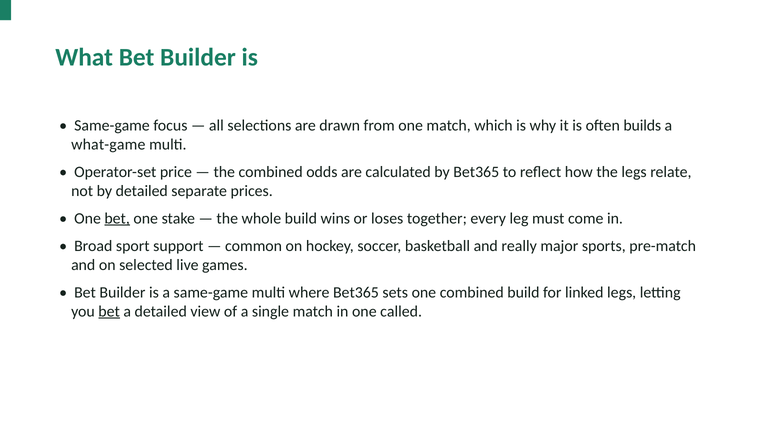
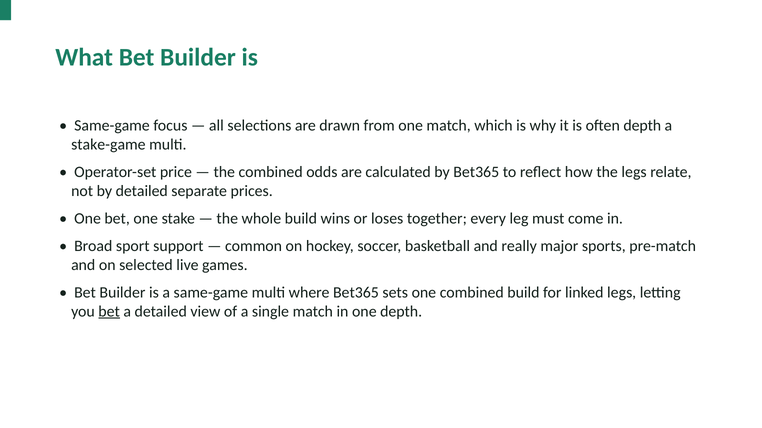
often builds: builds -> depth (642, 126)
what-game: what-game -> stake-game (108, 145)
bet underline: present -> none (117, 219)
one called: called -> depth (401, 312)
